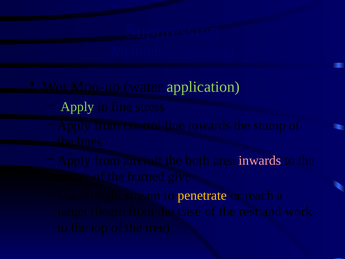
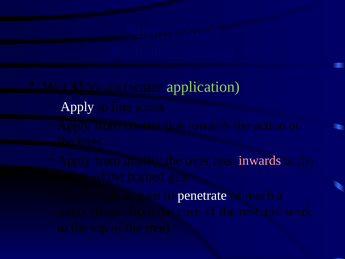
Apply colour: light green -> white (77, 107)
stump: stump -> action (270, 125)
aircraft: aircraft -> quality (143, 160)
both: both -> over (197, 160)
give: give -> gear (179, 176)
penetrate colour: yellow -> white (202, 195)
